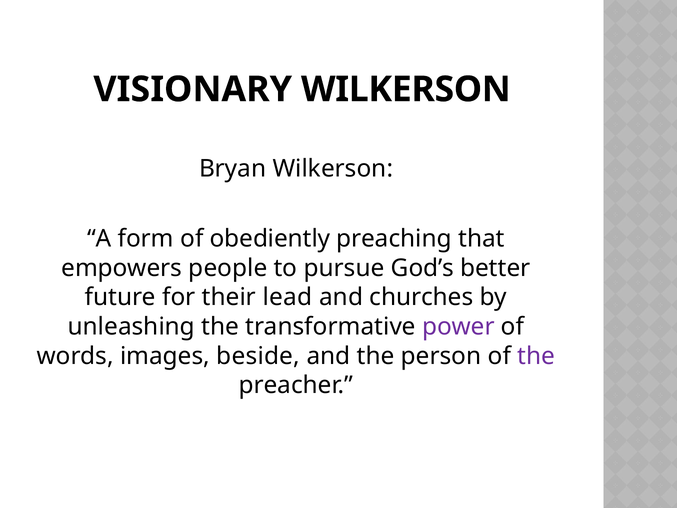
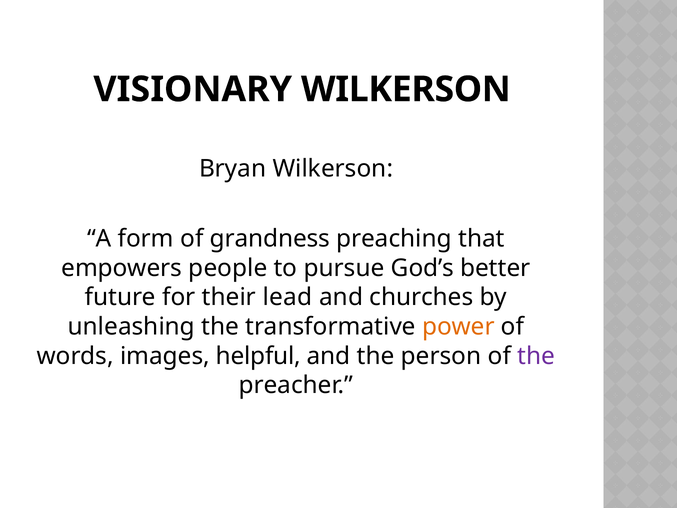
obediently: obediently -> grandness (270, 239)
power colour: purple -> orange (458, 327)
beside: beside -> helpful (258, 356)
